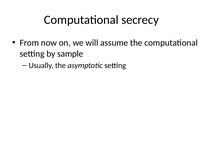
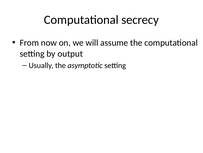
sample: sample -> output (70, 53)
